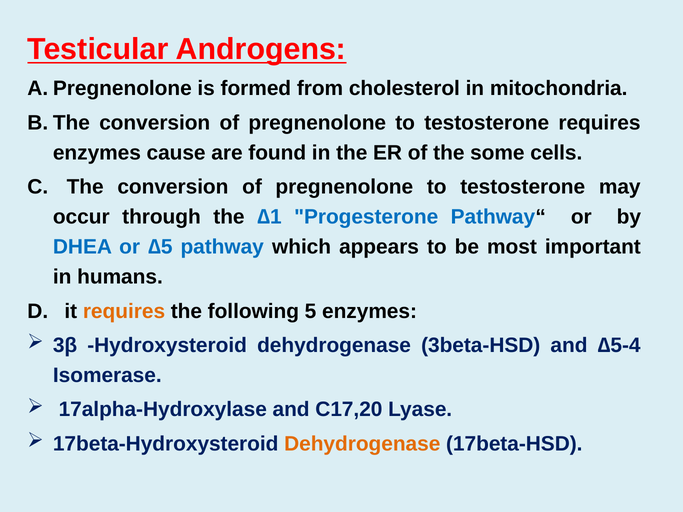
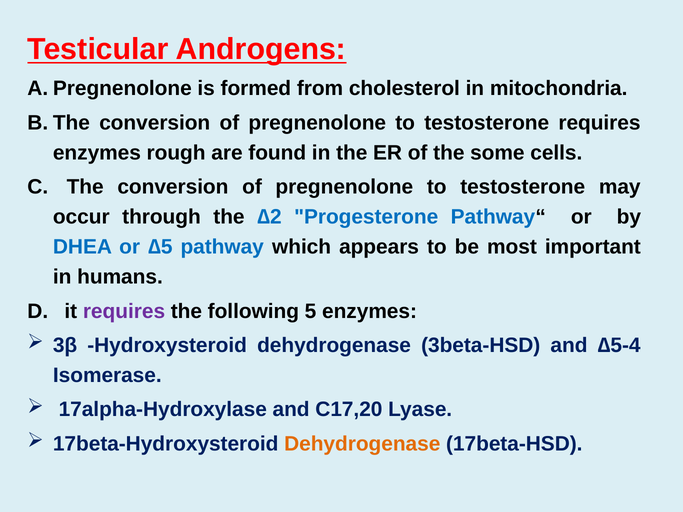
cause: cause -> rough (176, 153)
∆1: ∆1 -> ∆2 (269, 217)
requires colour: orange -> purple (124, 311)
